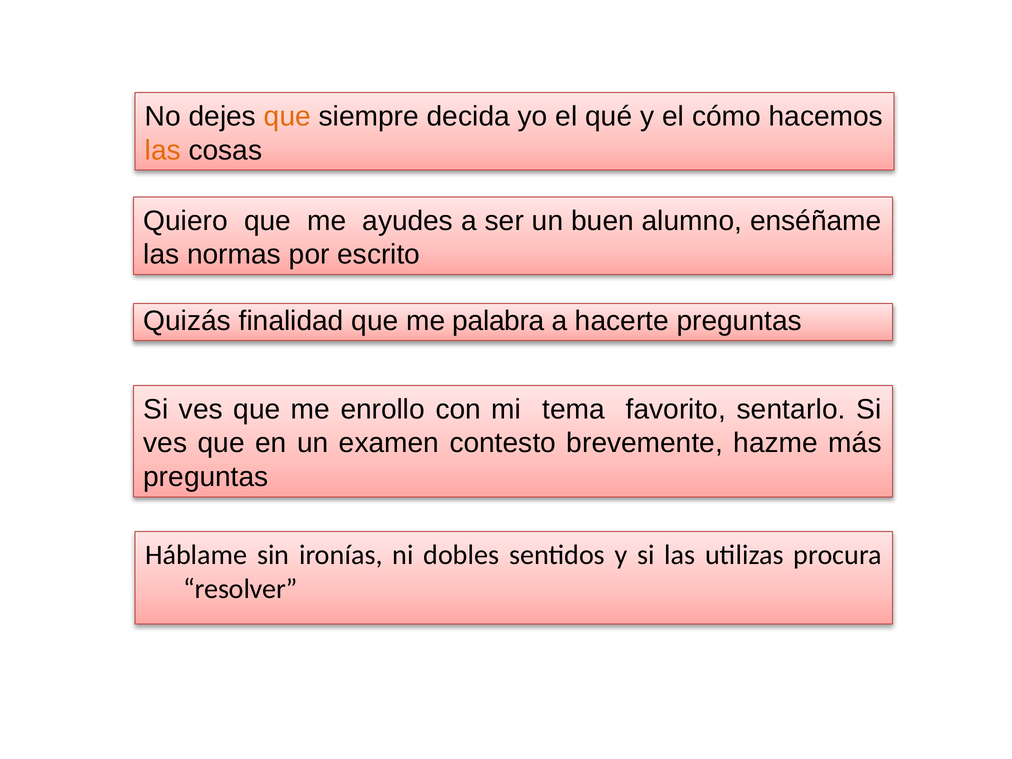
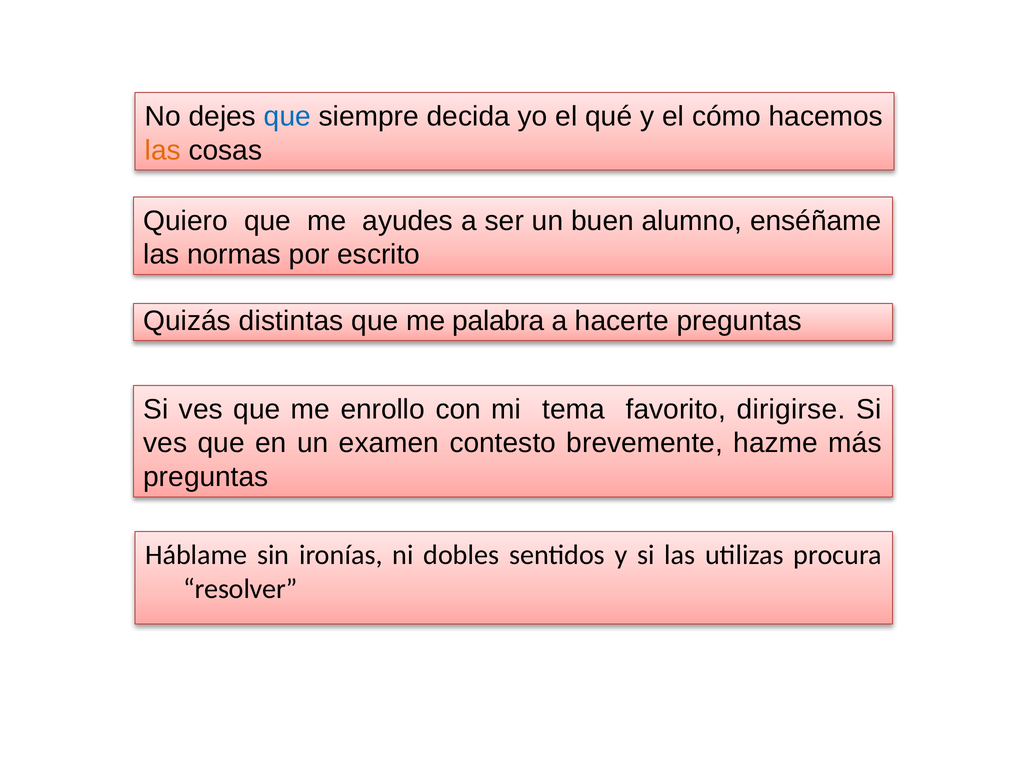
que colour: orange -> blue (287, 117)
finalidad: finalidad -> distintas (291, 321)
sentarlo: sentarlo -> dirigirse (791, 409)
